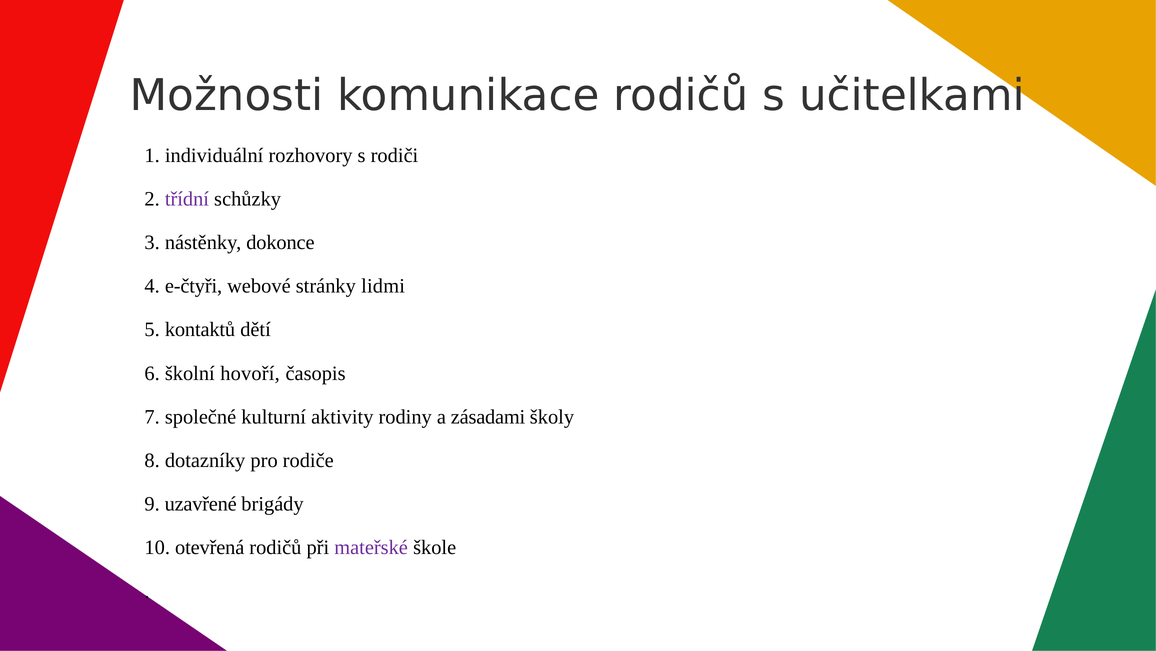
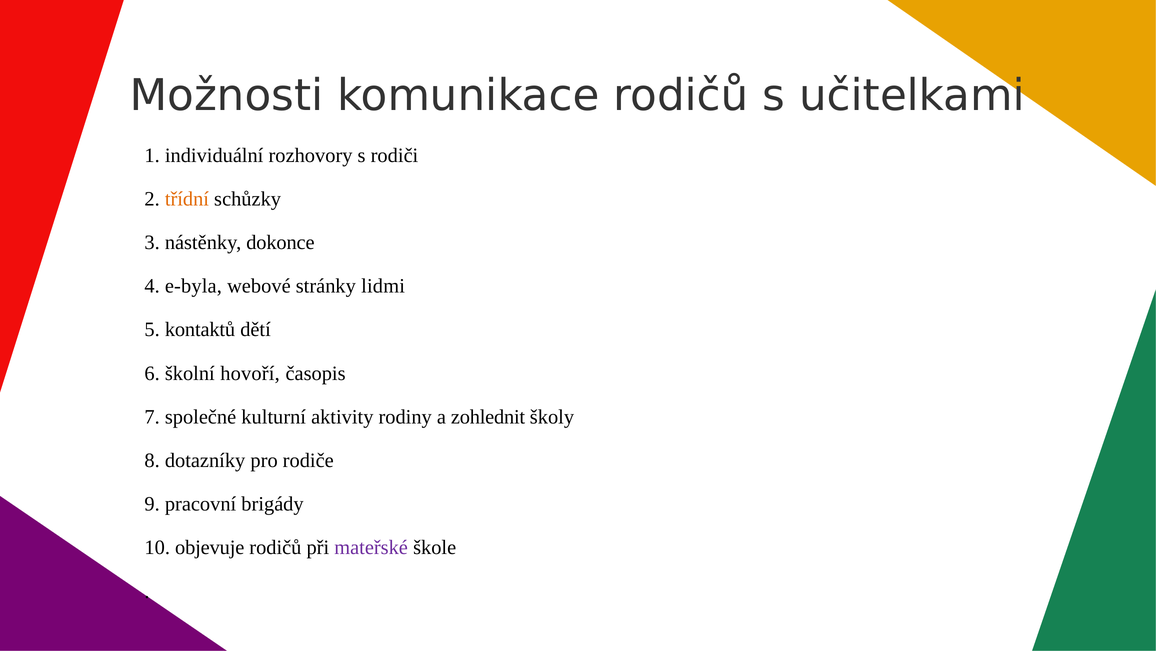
třídní colour: purple -> orange (187, 199)
e-čtyři: e-čtyři -> e-byla (193, 286)
zásadami: zásadami -> zohlednit (488, 417)
uzavřené: uzavřené -> pracovní (201, 504)
otevřená: otevřená -> objevuje (210, 547)
